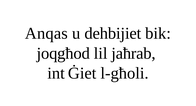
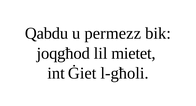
Anqas: Anqas -> Qabdu (47, 33)
dehbijiet: dehbijiet -> permezz (113, 33)
jaħrab: jaħrab -> mietet (133, 53)
